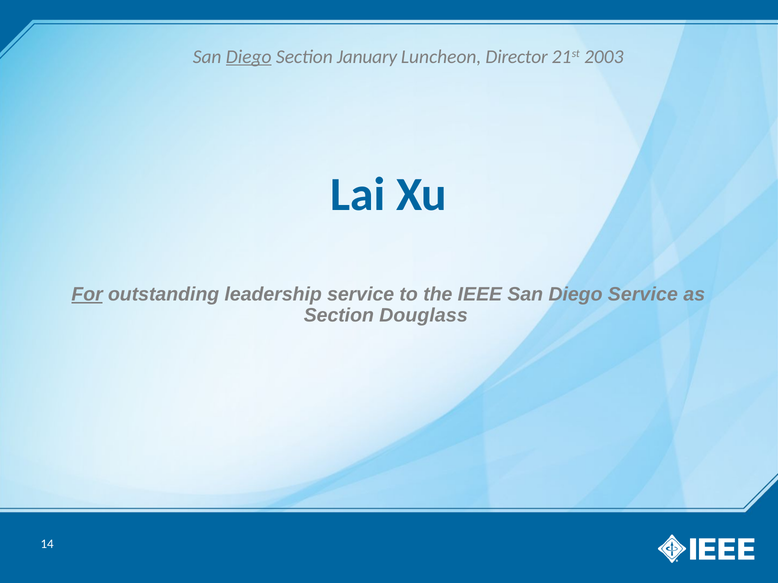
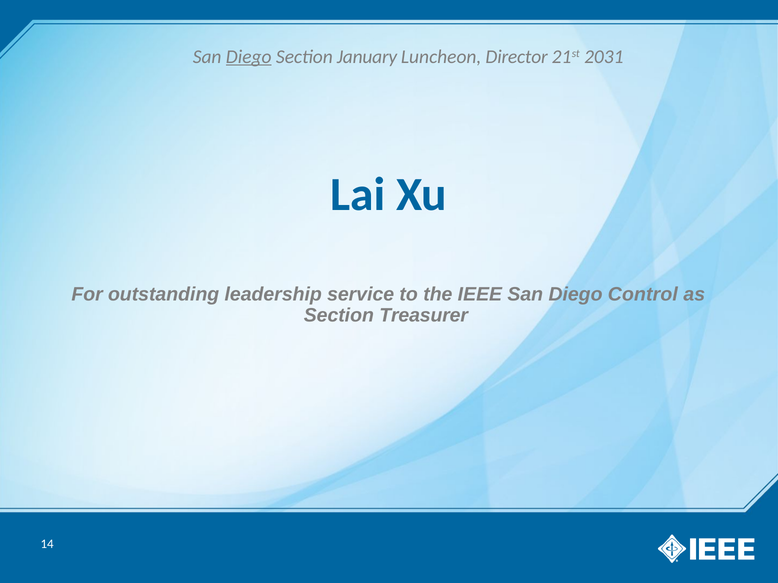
2003: 2003 -> 2031 (604, 57)
For underline: present -> none (87, 295)
Diego Service: Service -> Control (643, 295)
Douglass: Douglass -> Treasurer (424, 316)
